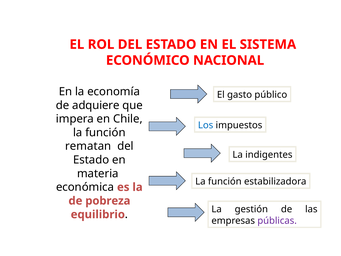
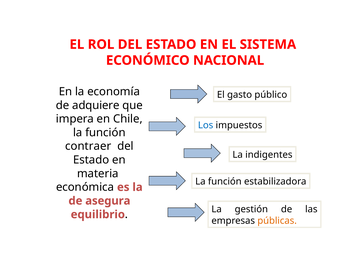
rematan: rematan -> contraer (88, 146)
pobreza: pobreza -> asegura (108, 201)
públicas colour: purple -> orange (277, 220)
